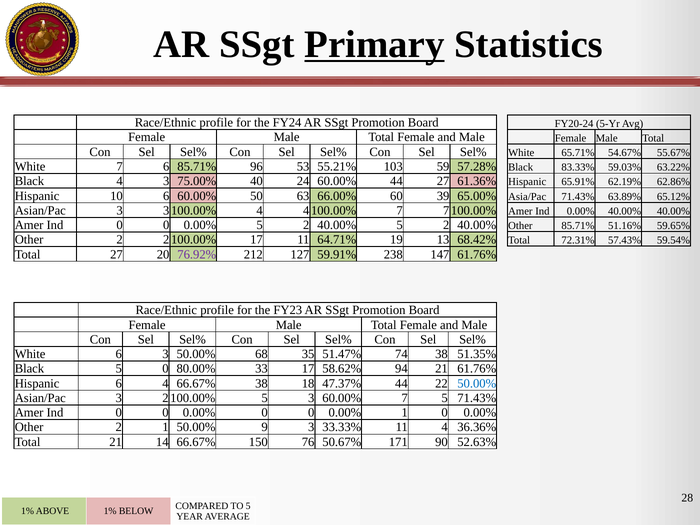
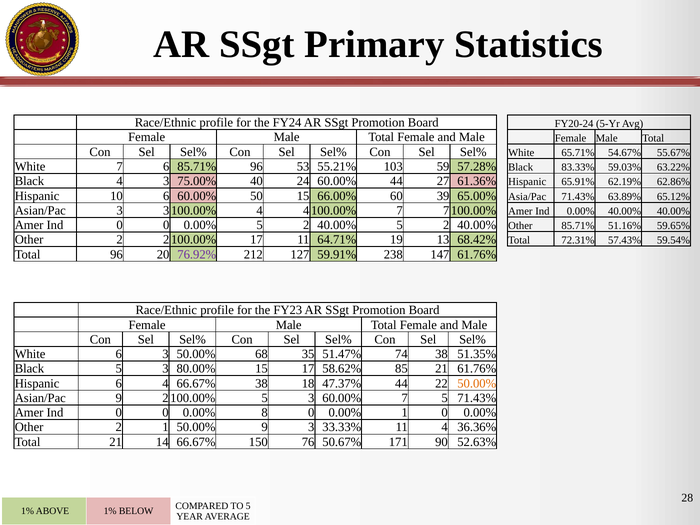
Primary underline: present -> none (374, 44)
50 63: 63 -> 15 (303, 196)
Total 27: 27 -> 96 (116, 254)
Black 5 0: 0 -> 3 (165, 369)
80.00% 33: 33 -> 15 (261, 369)
94: 94 -> 85 (401, 369)
50.00% colour: blue -> orange (477, 383)
3: 3 -> 9 (119, 398)
0.00% 0: 0 -> 8 (265, 413)
